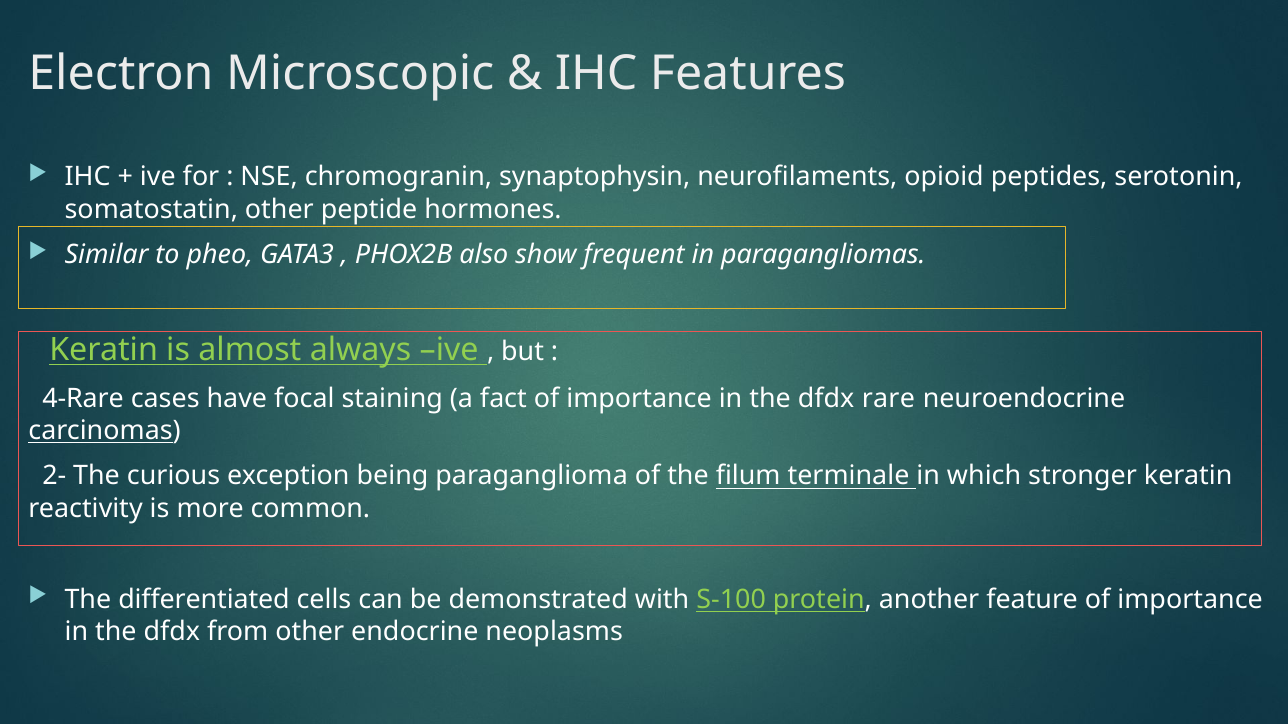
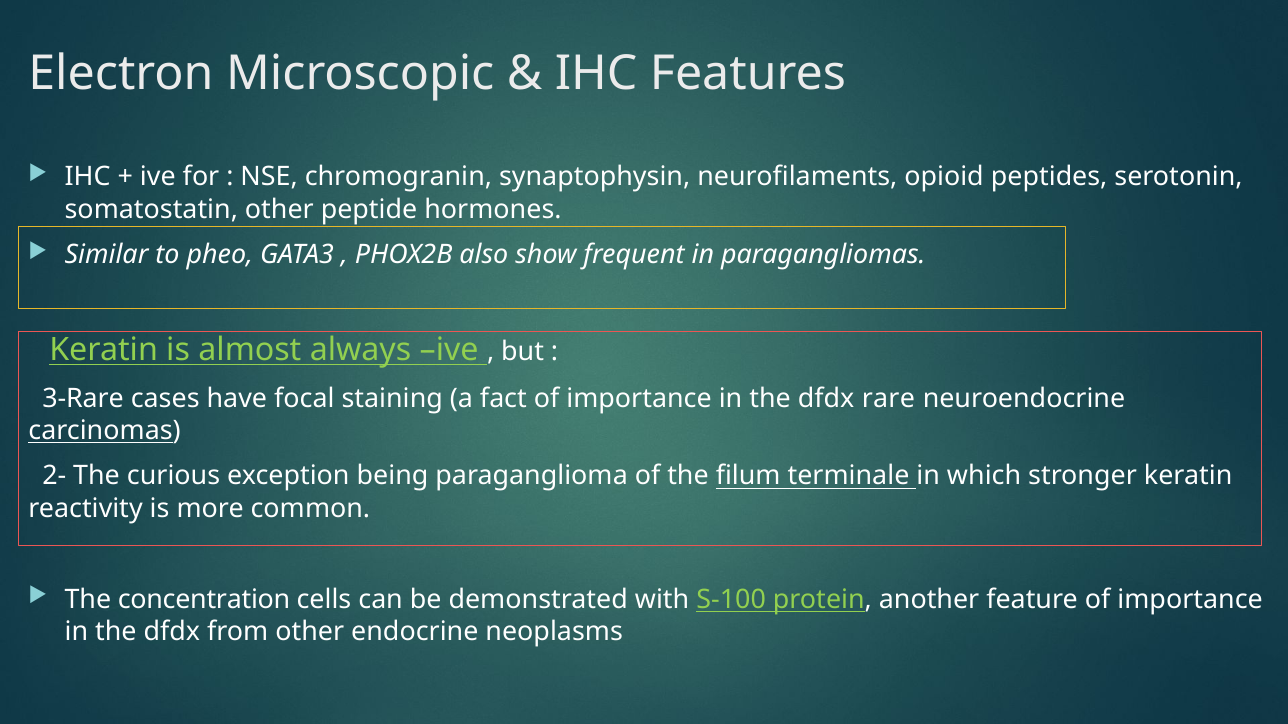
4-Rare: 4-Rare -> 3-Rare (83, 398)
differentiated: differentiated -> concentration (204, 600)
